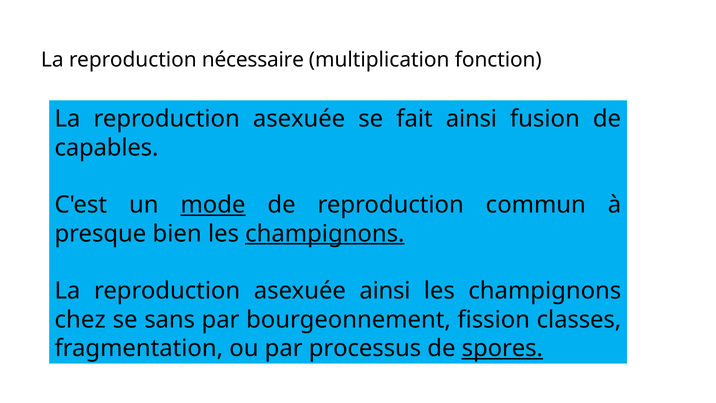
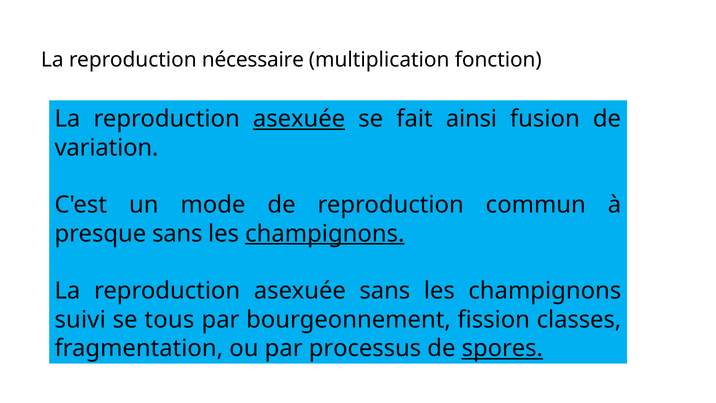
asexuée underline: none -> present (299, 119)
capables: capables -> variation (106, 148)
mode underline: present -> none (213, 205)
presque bien: bien -> sans (177, 234)
asexuée ainsi: ainsi -> sans (385, 291)
chez: chez -> suivi (80, 319)
sans: sans -> tous (169, 319)
